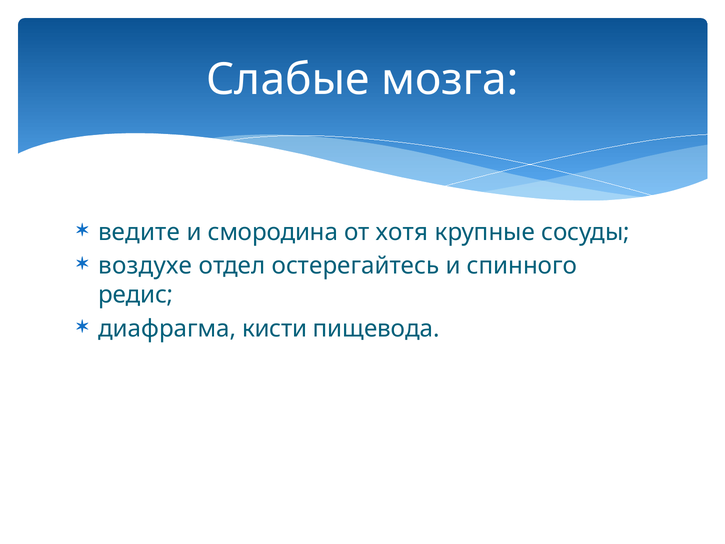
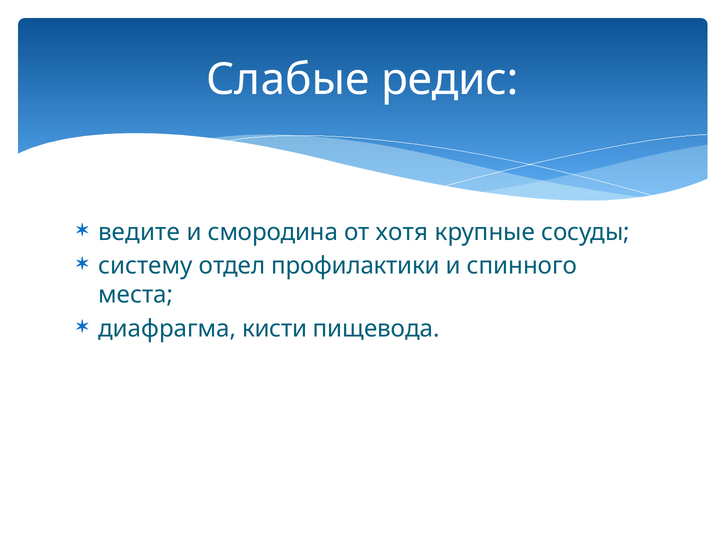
мозга: мозга -> редис (450, 80)
воздухе: воздухе -> систему (145, 266)
остерегайтесь: остерегайтесь -> профилактики (356, 266)
редис: редис -> места (136, 295)
